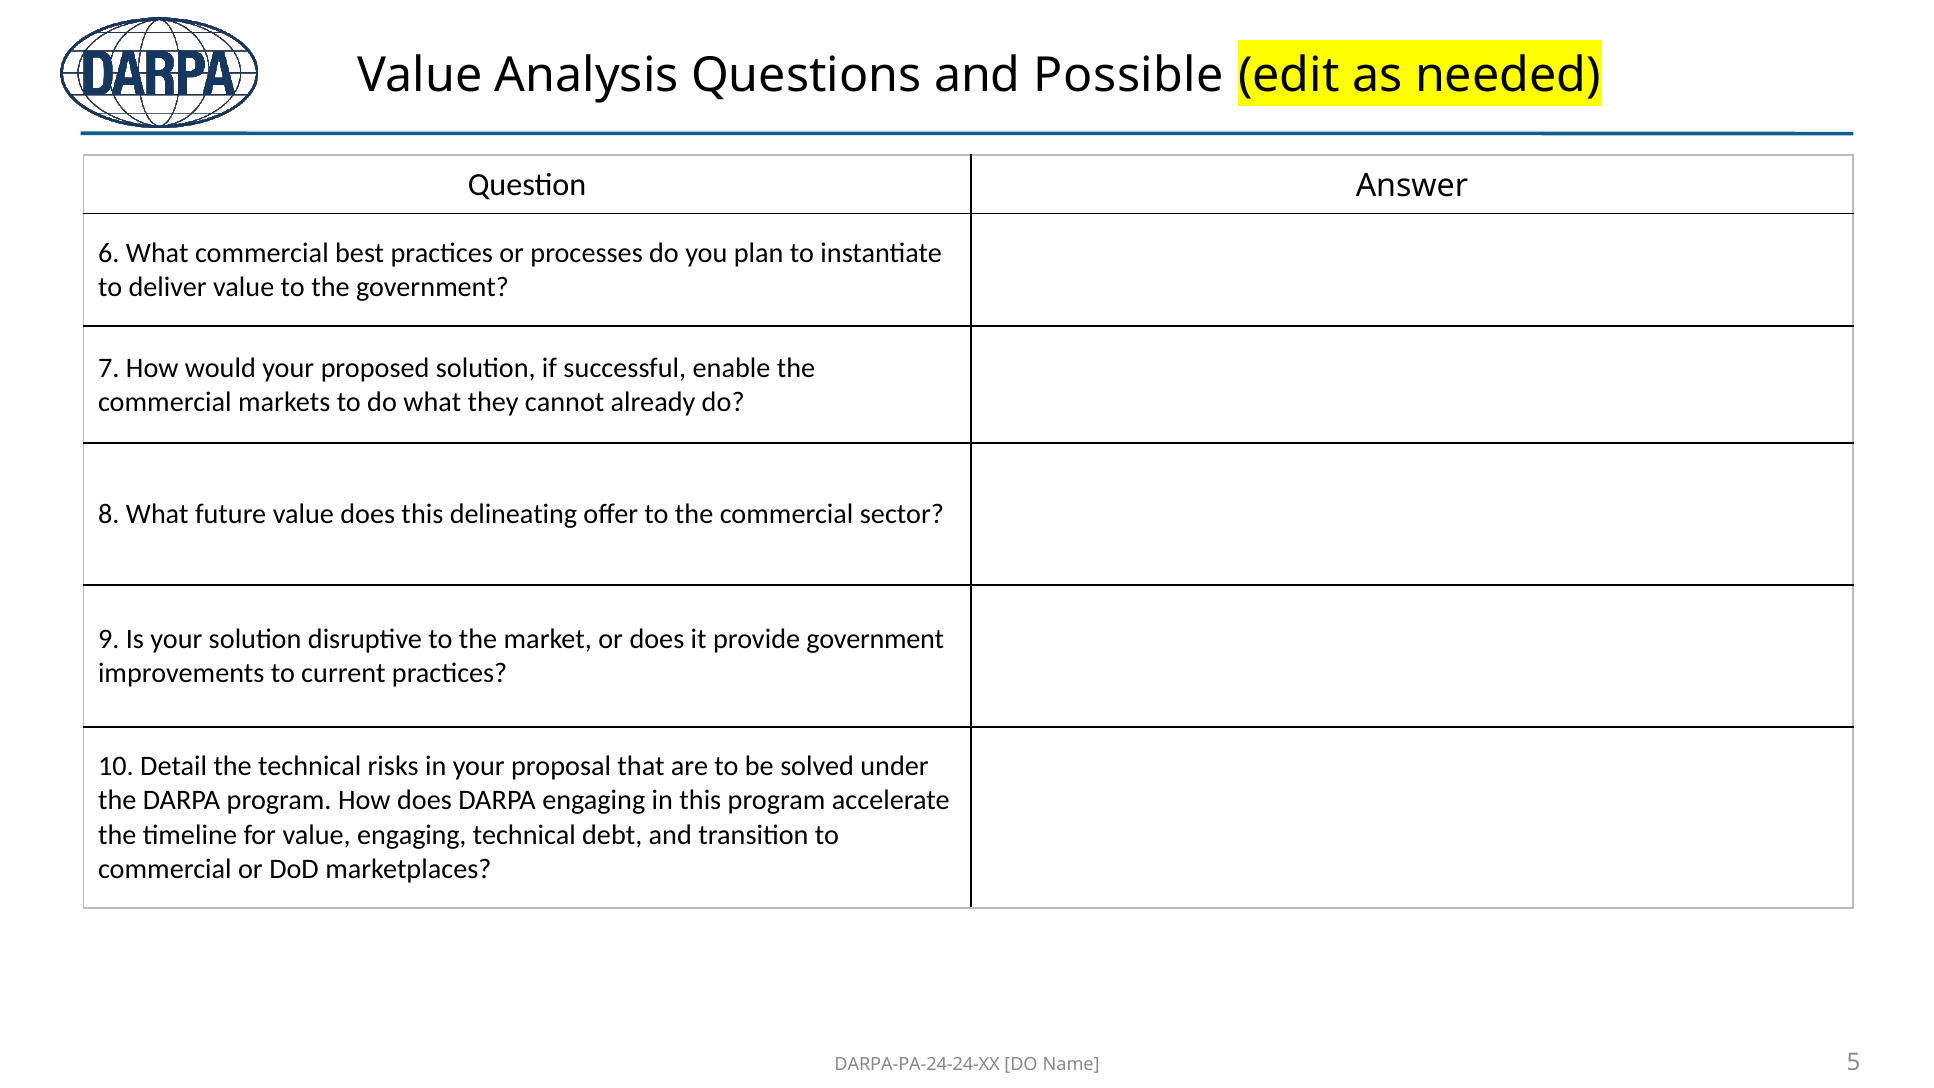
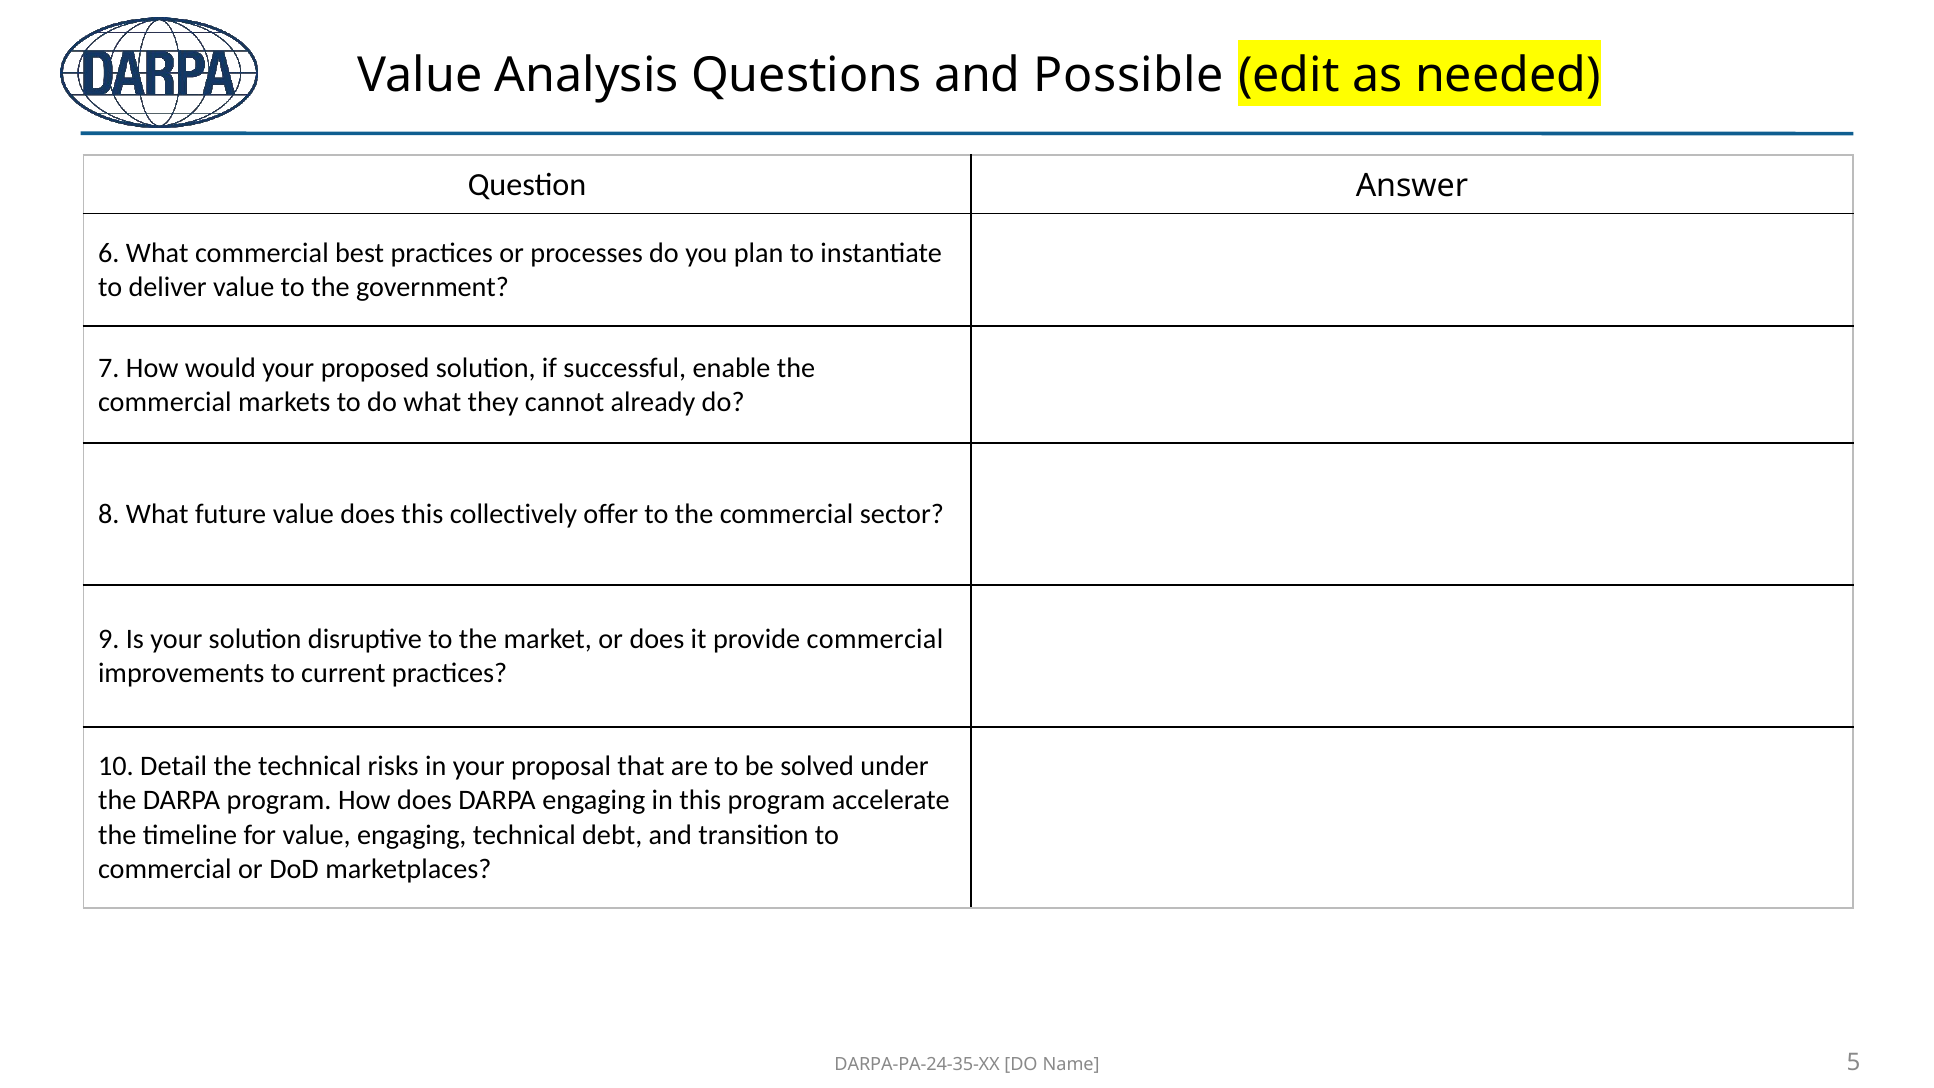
delineating: delineating -> collectively (513, 514)
provide government: government -> commercial (875, 639)
DARPA-PA-24-24-XX: DARPA-PA-24-24-XX -> DARPA-PA-24-35-XX (917, 1064)
